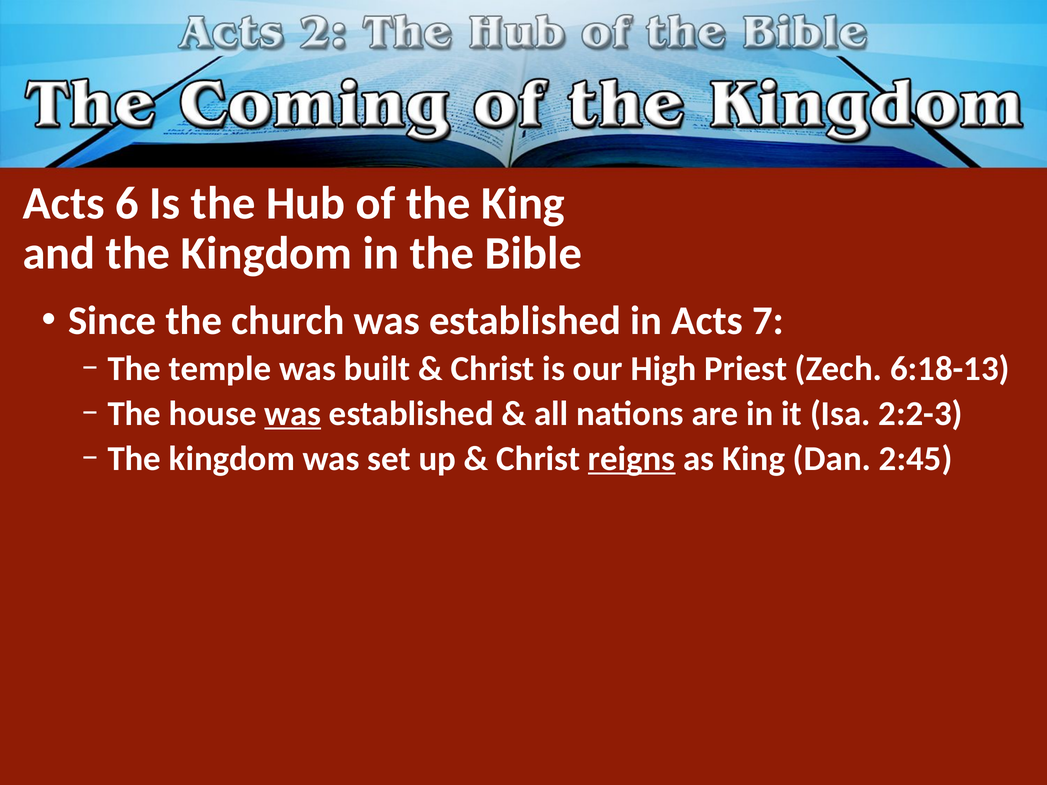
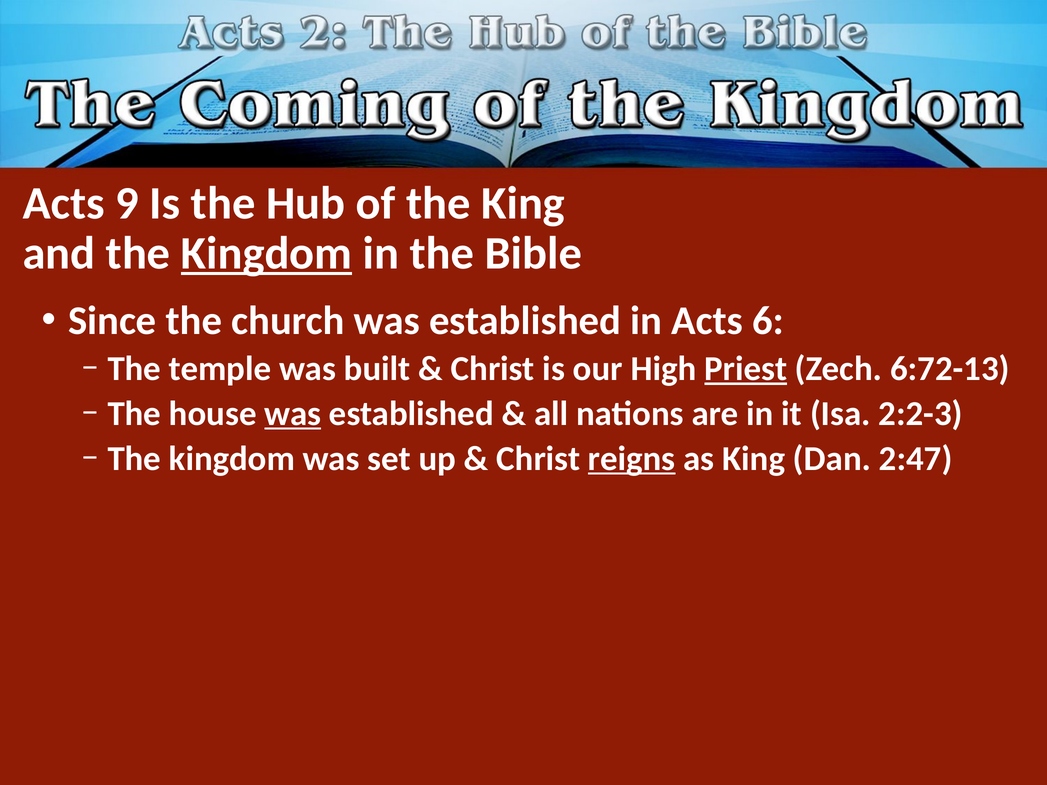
6: 6 -> 9 (127, 203)
Kingdom underline: none -> present (267, 254)
7: 7 -> 6 (768, 321)
Priest underline: none -> present (746, 369)
6:18-13: 6:18-13 -> 6:72-13 (950, 369)
2:45: 2:45 -> 2:47 (916, 459)
